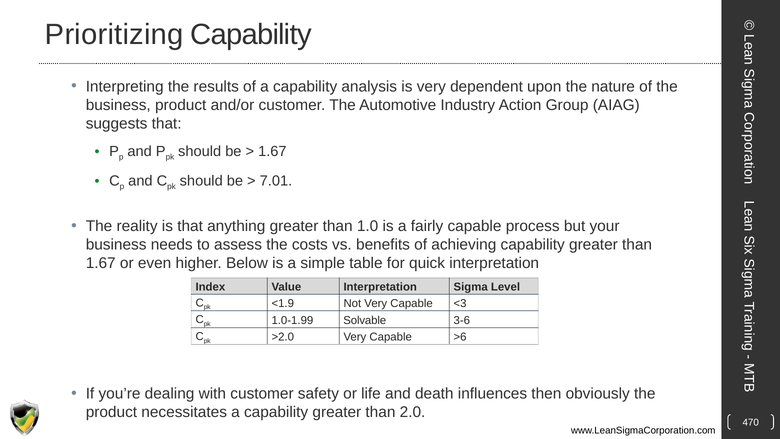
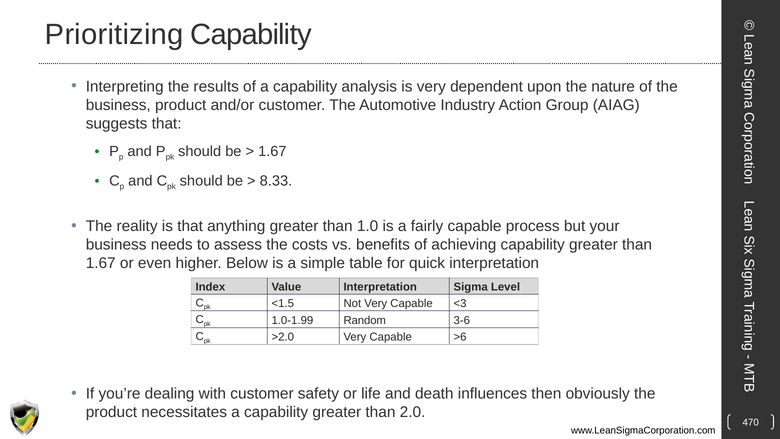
7.01: 7.01 -> 8.33 (276, 181)
<1.9: <1.9 -> <1.5 (283, 303)
Solvable: Solvable -> Random (365, 320)
